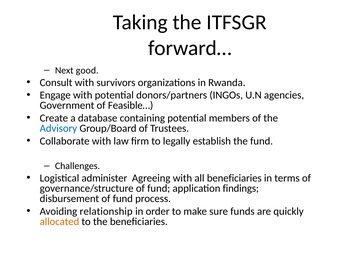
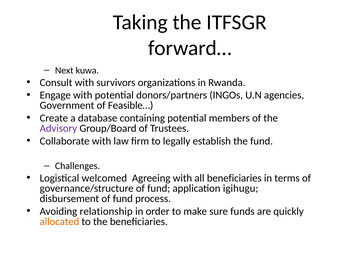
good: good -> kuwa (87, 71)
Advisory colour: blue -> purple (58, 129)
administer: administer -> welcomed (104, 178)
findings: findings -> igihugu (241, 189)
